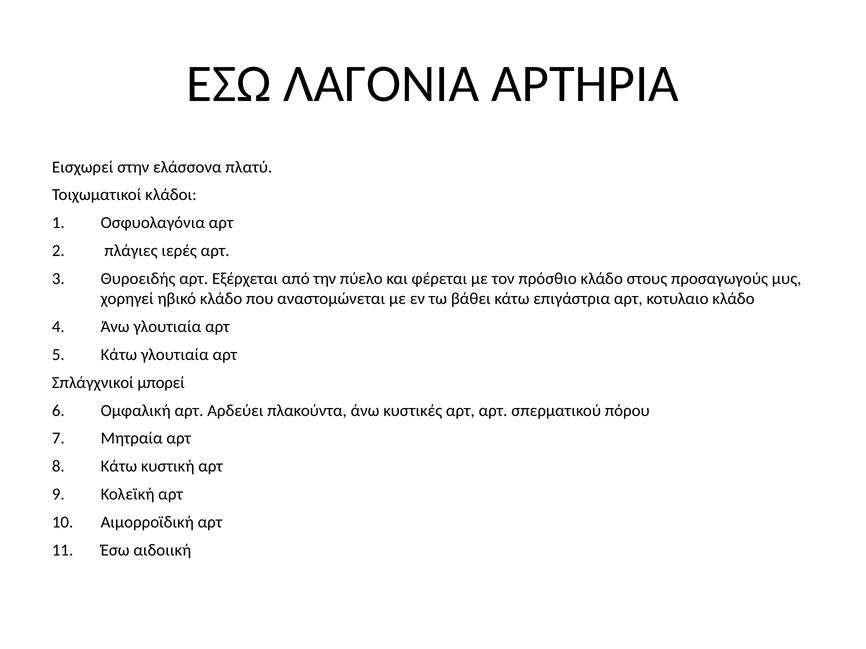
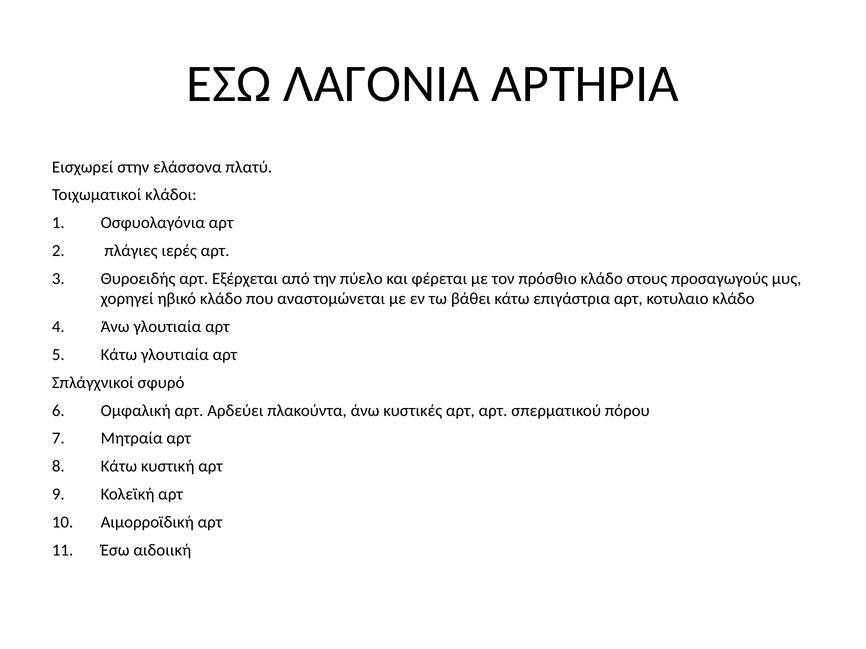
μπορεί: μπορεί -> σφυρό (161, 383)
